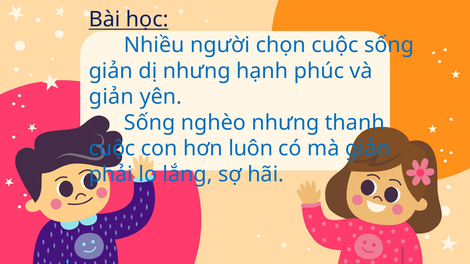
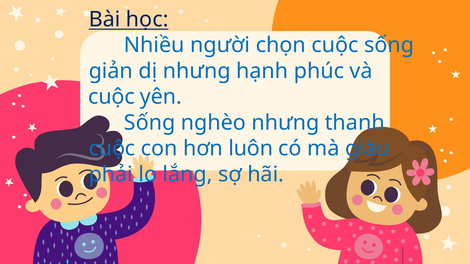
giản: giản -> cuộc (112, 97)
mà giản: giản -> giàu (368, 149)
